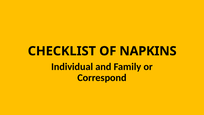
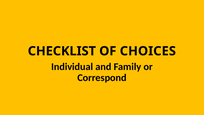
NAPKINS: NAPKINS -> CHOICES (148, 51)
